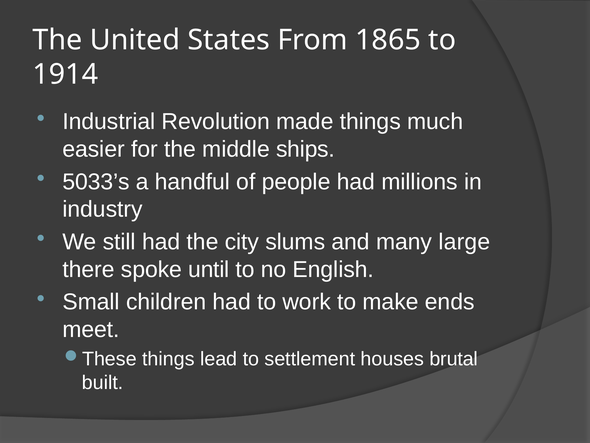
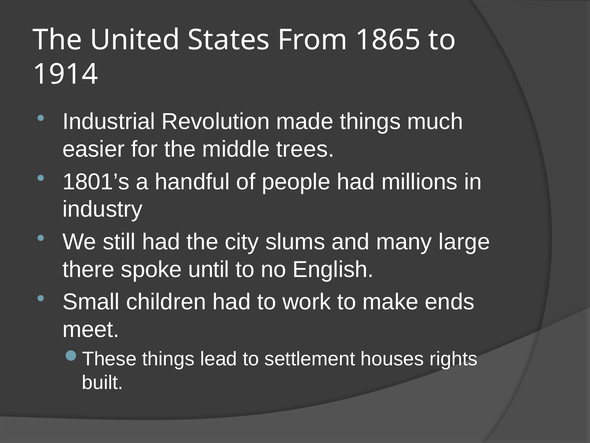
ships: ships -> trees (305, 149)
5033’s: 5033’s -> 1801’s (96, 182)
brutal: brutal -> rights (454, 359)
